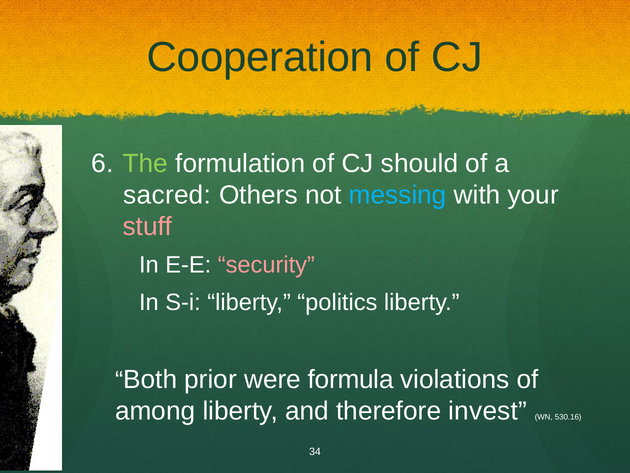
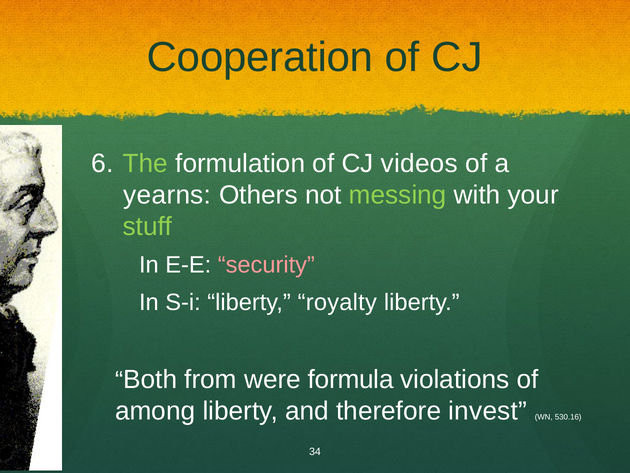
should: should -> videos (419, 163)
sacred: sacred -> yearns (167, 195)
messing colour: light blue -> light green (398, 195)
stuff colour: pink -> light green (147, 226)
politics: politics -> royalty (337, 302)
prior: prior -> from (211, 379)
